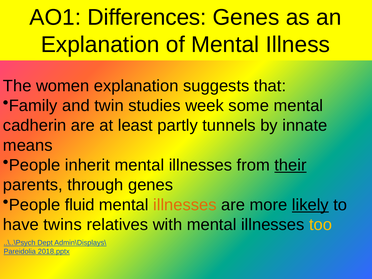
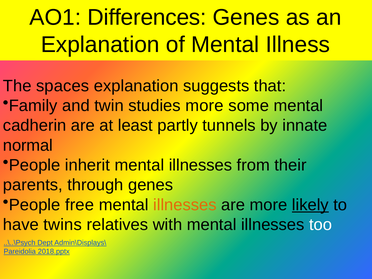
women: women -> spaces (63, 86)
studies week: week -> more (205, 106)
means: means -> normal (28, 145)
their underline: present -> none (290, 165)
fluid: fluid -> free (80, 205)
too colour: yellow -> white (321, 225)
